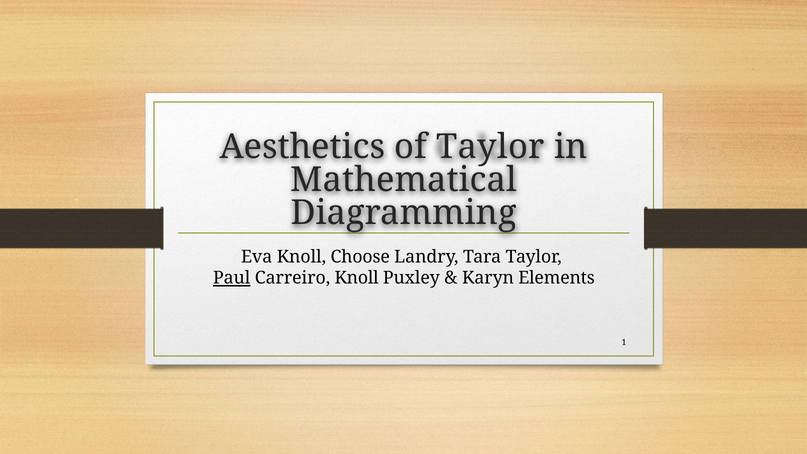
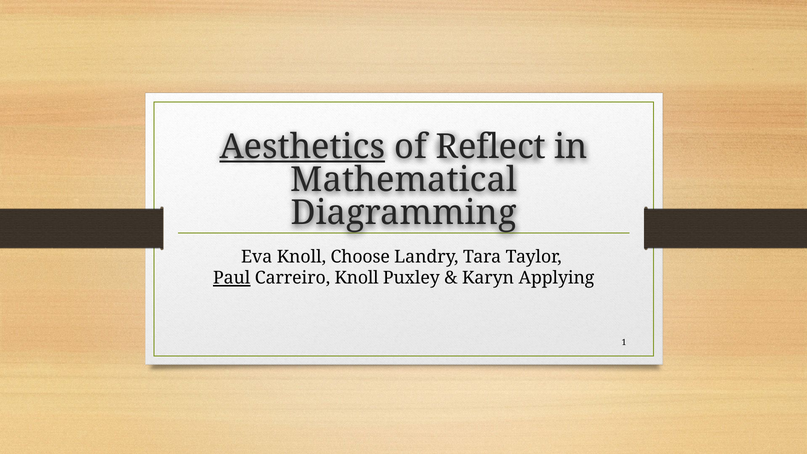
Aesthetics underline: none -> present (302, 147)
of Taylor: Taylor -> Reflect (491, 147)
Elements: Elements -> Applying (556, 278)
